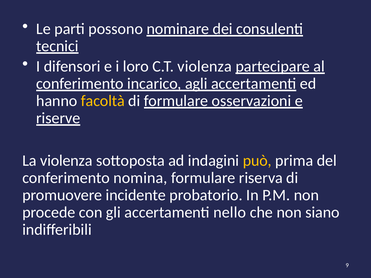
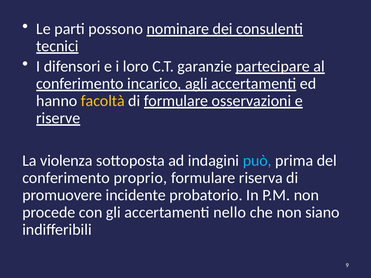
C.T violenza: violenza -> garanzie (205, 66)
può colour: yellow -> light blue (257, 161)
nomina: nomina -> proprio (140, 178)
